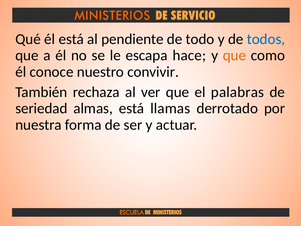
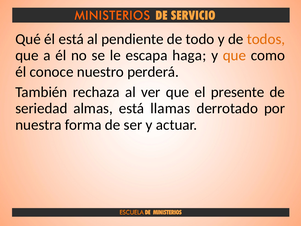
todos colour: blue -> orange (266, 39)
hace: hace -> haga (189, 55)
convivir: convivir -> perderá (153, 72)
palabras: palabras -> presente (238, 92)
